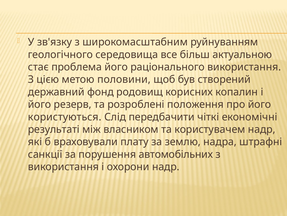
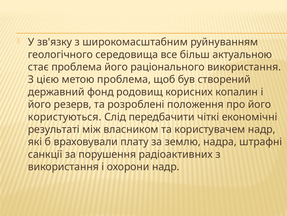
метою половини: половини -> проблема (124, 79)
автомобільних: автомобільних -> радіоактивних (176, 154)
